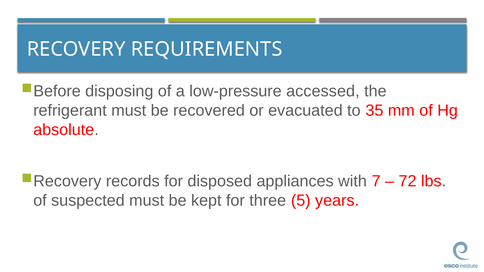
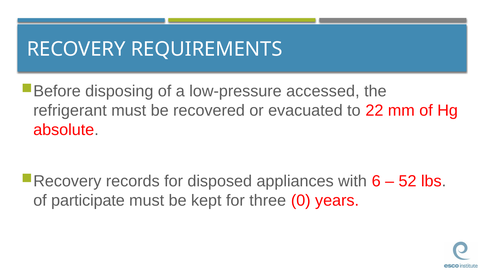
35: 35 -> 22 (374, 111)
7: 7 -> 6 (376, 181)
72: 72 -> 52 (408, 181)
suspected: suspected -> participate (88, 201)
5: 5 -> 0 (301, 201)
